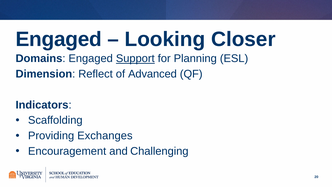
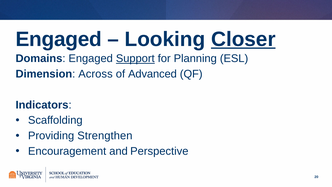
Closer underline: none -> present (243, 39)
Reflect: Reflect -> Across (96, 74)
Exchanges: Exchanges -> Strengthen (105, 136)
Challenging: Challenging -> Perspective (159, 151)
